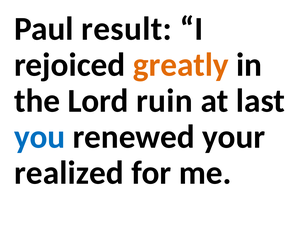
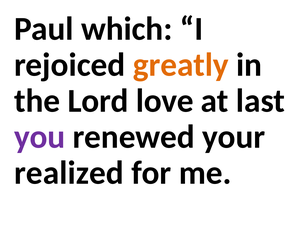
result: result -> which (127, 29)
ruin: ruin -> love (165, 101)
you colour: blue -> purple (40, 137)
